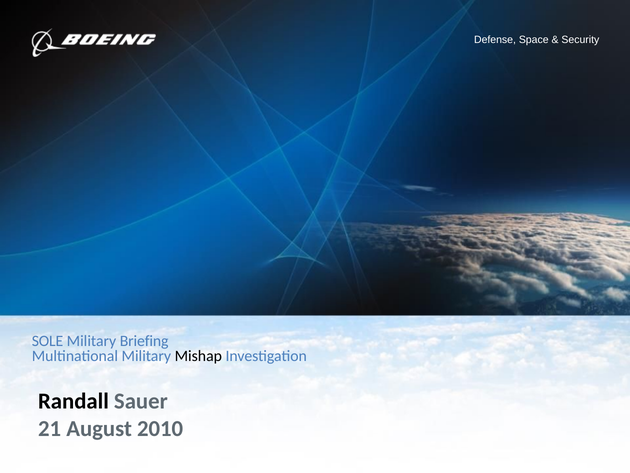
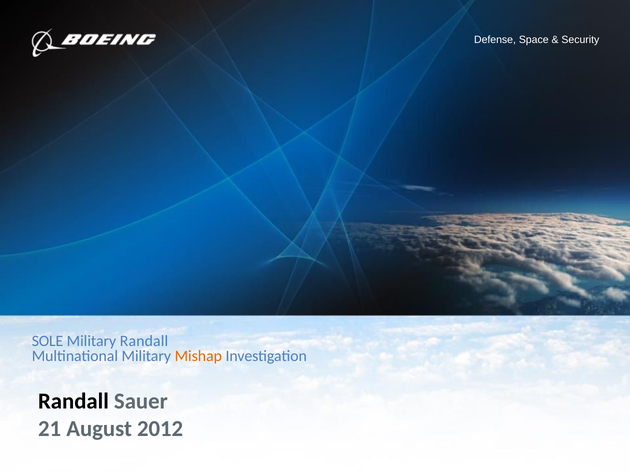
Military Briefing: Briefing -> Randall (144, 340)
Mishap colour: black -> orange (198, 356)
2010: 2010 -> 2012 (160, 428)
